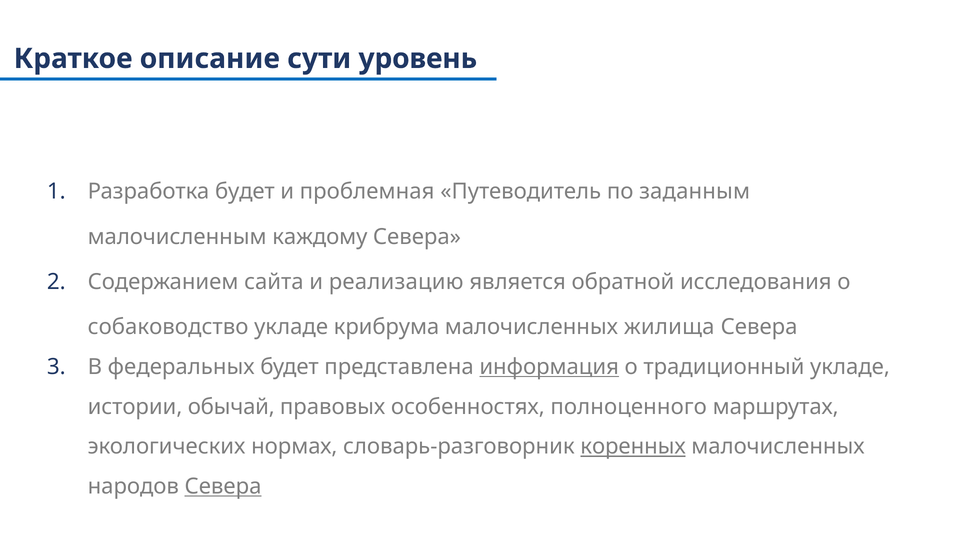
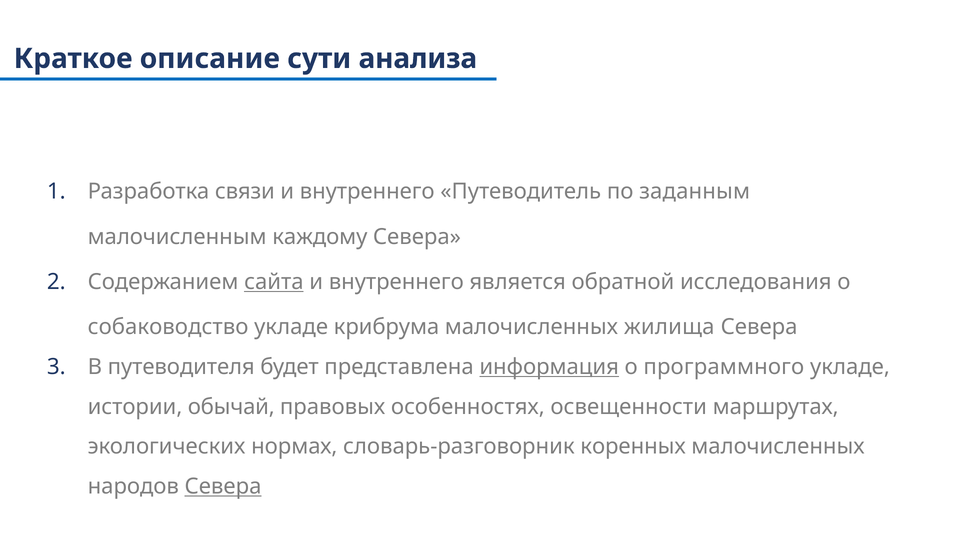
уровень: уровень -> анализа (418, 59)
Разработка будет: будет -> связи (245, 192)
проблемная: проблемная -> внутреннего (367, 192)
сайта underline: none -> present (274, 282)
реализацию: реализацию -> внутреннего (396, 282)
федеральных: федеральных -> путеводителя (181, 367)
традиционный: традиционный -> программного (724, 367)
полноценного: полноценного -> освещенности (629, 407)
коренных underline: present -> none (633, 447)
